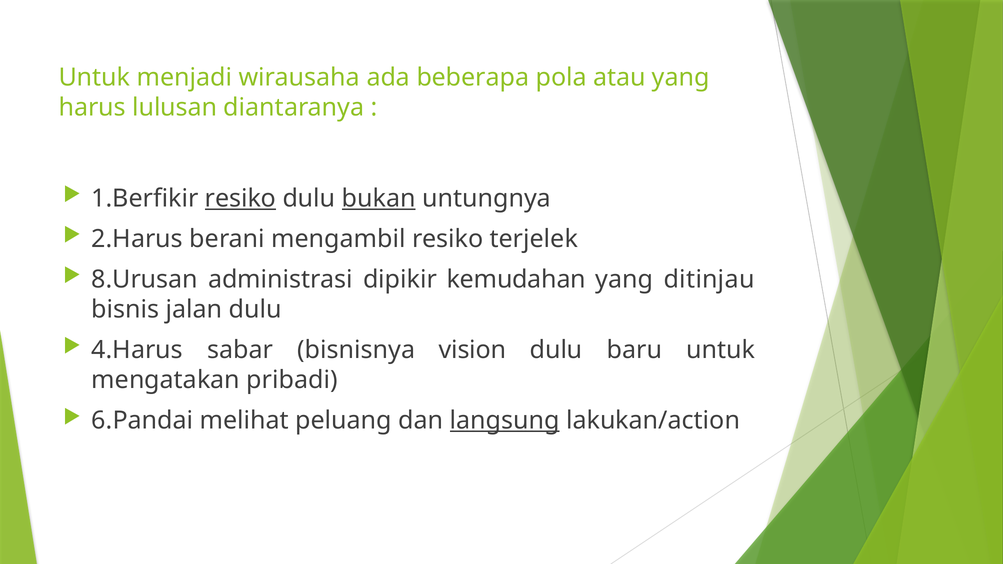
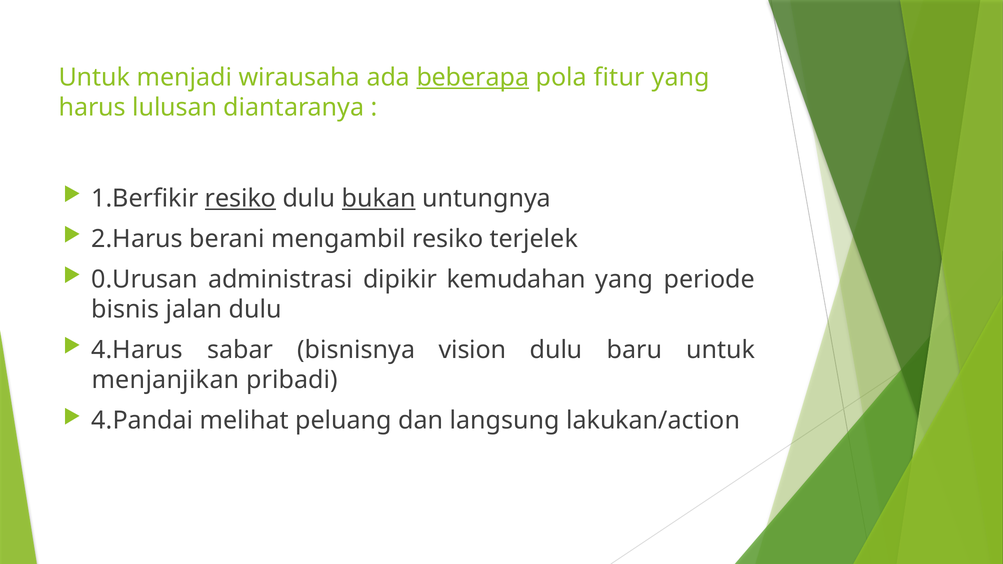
beberapa underline: none -> present (473, 78)
atau: atau -> fitur (619, 78)
8.Urusan: 8.Urusan -> 0.Urusan (145, 279)
ditinjau: ditinjau -> periode (709, 279)
mengatakan: mengatakan -> menjanjikan (166, 380)
6.Pandai: 6.Pandai -> 4.Pandai (142, 421)
langsung underline: present -> none (505, 421)
